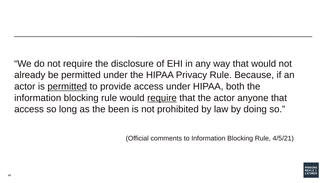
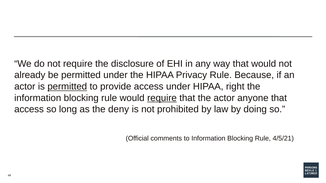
both: both -> right (235, 87)
been: been -> deny (119, 109)
